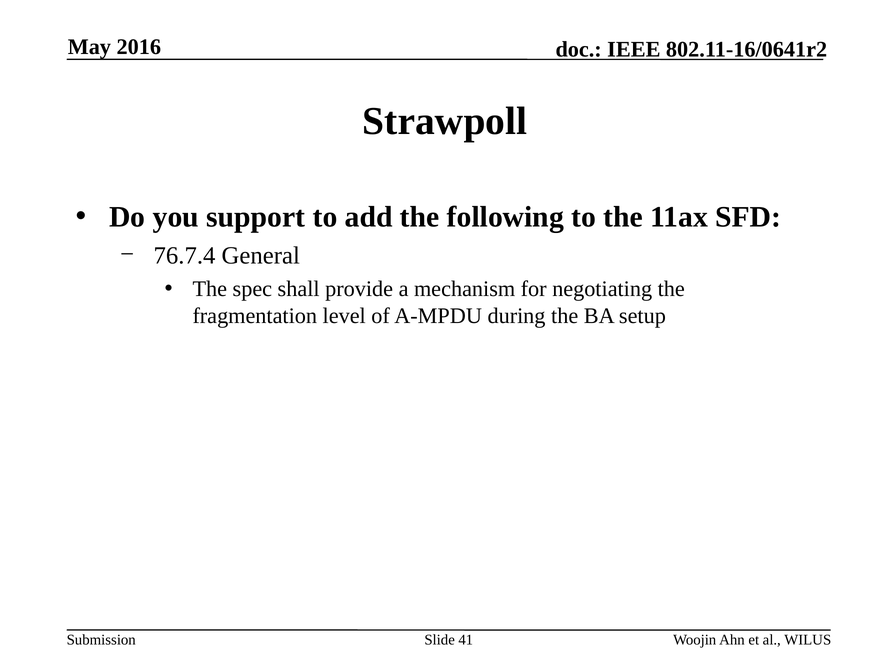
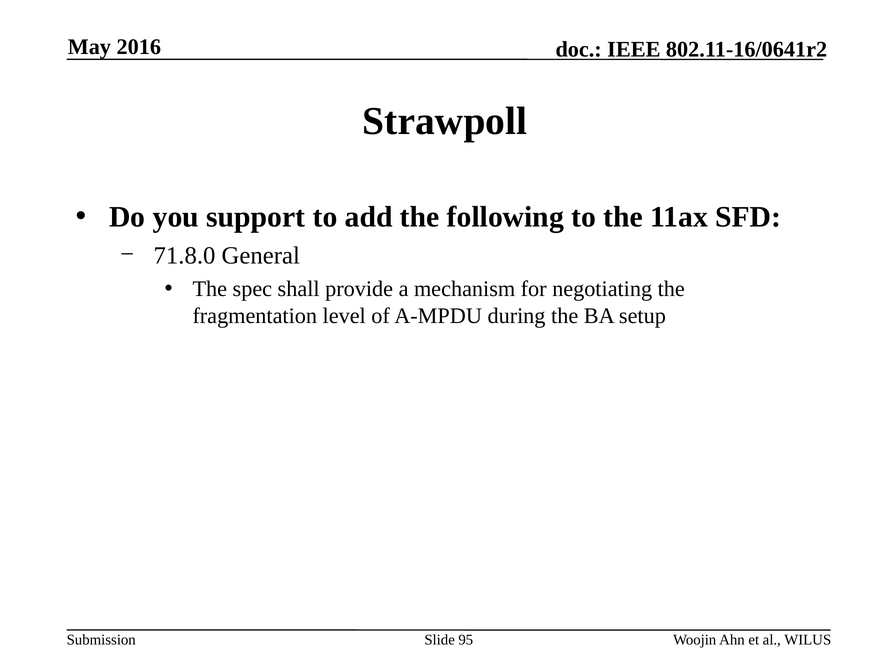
76.7.4: 76.7.4 -> 71.8.0 (185, 256)
41: 41 -> 95 (466, 640)
